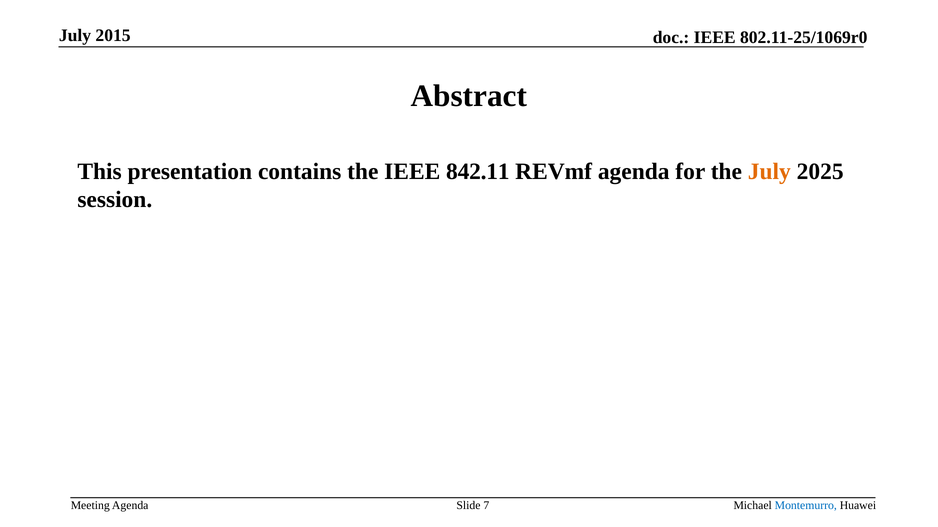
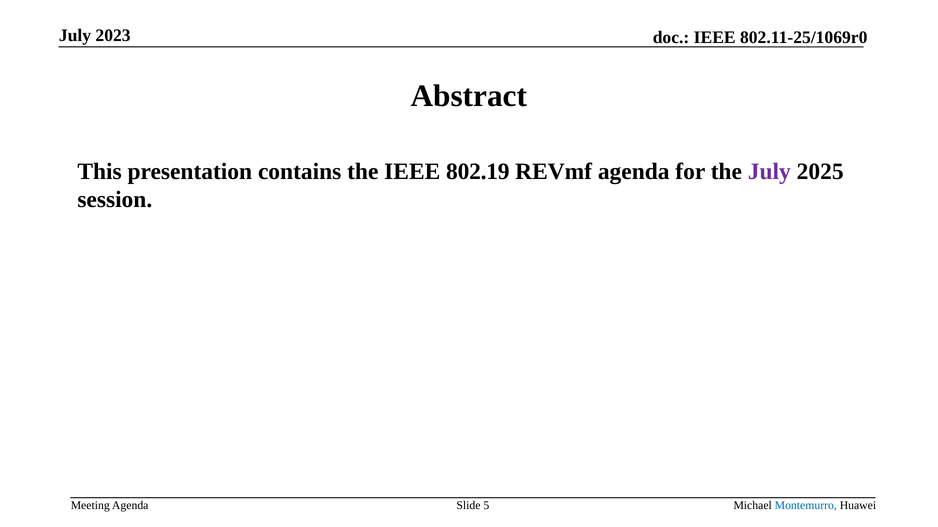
2015: 2015 -> 2023 (113, 35)
842.11: 842.11 -> 802.19 (478, 172)
July colour: orange -> purple (769, 172)
7: 7 -> 5 (486, 506)
